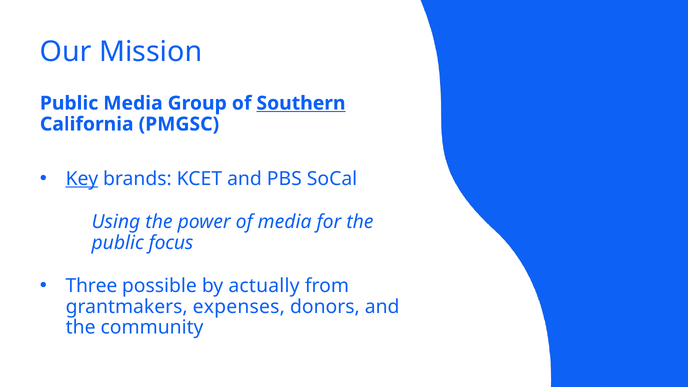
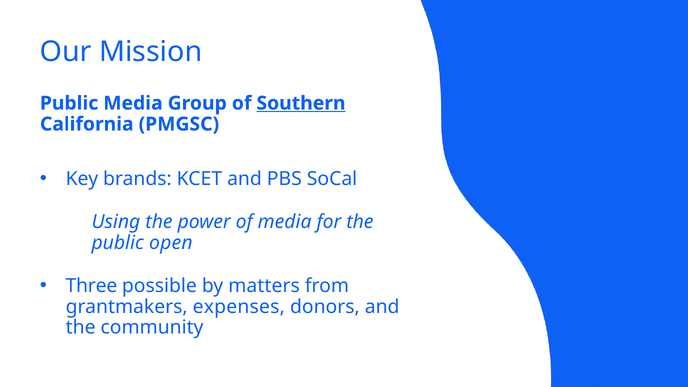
Key underline: present -> none (82, 179)
focus: focus -> open (171, 243)
actually: actually -> matters (264, 286)
